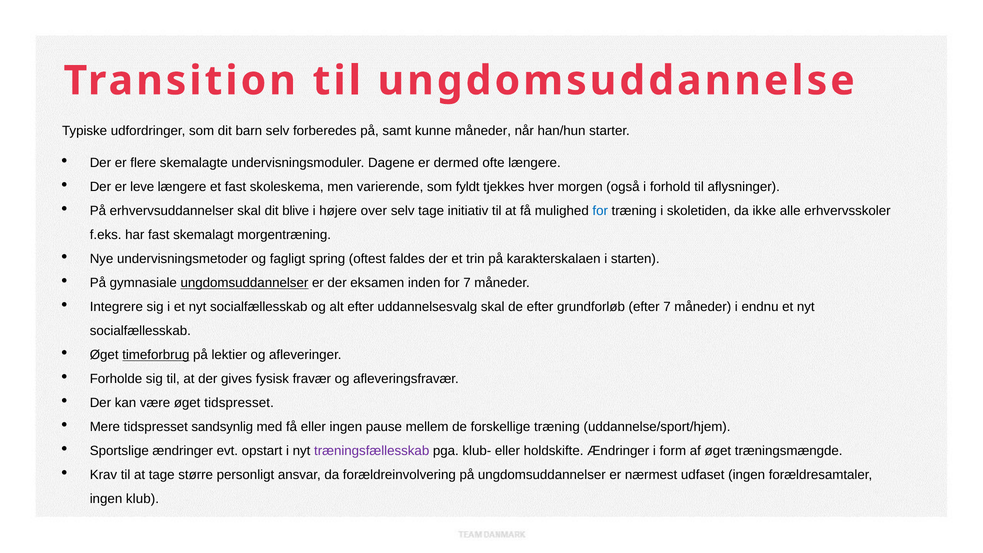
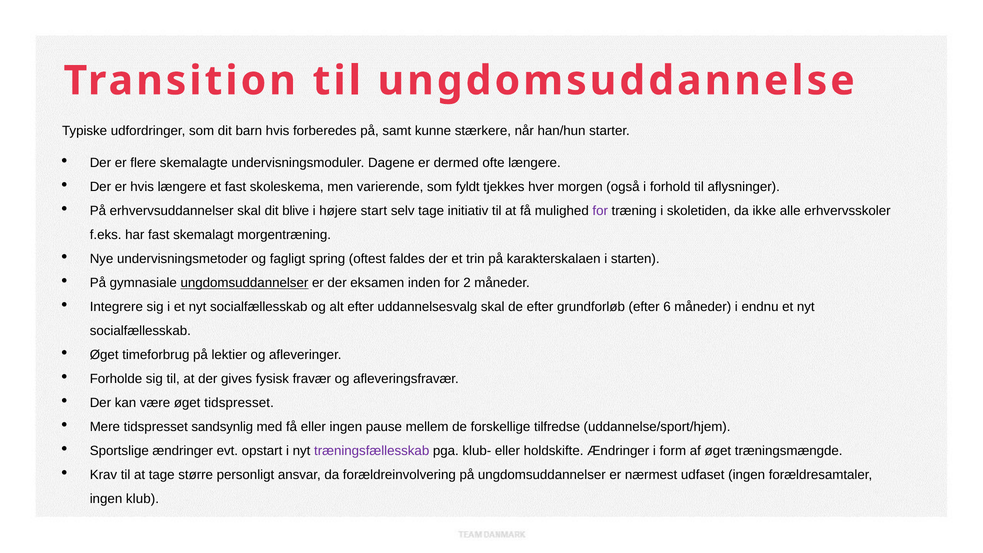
barn selv: selv -> hvis (278, 131)
kunne måneder: måneder -> stærkere (483, 131)
er leve: leve -> hvis (142, 187)
over: over -> start (374, 211)
for colour: blue -> purple (600, 211)
for 7: 7 -> 2 (467, 283)
efter 7: 7 -> 6 (667, 307)
timeforbrug underline: present -> none (156, 355)
forskellige træning: træning -> tilfredse (557, 427)
